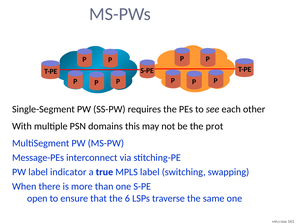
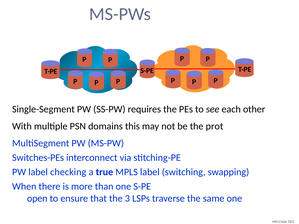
Message-PEs: Message-PEs -> Switches-PEs (38, 158)
indicator: indicator -> checking (68, 172)
6: 6 -> 3 (127, 199)
